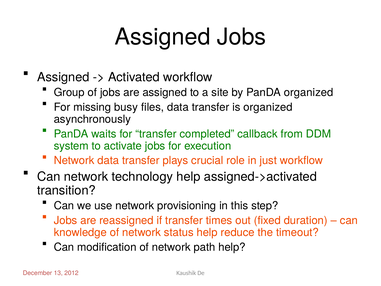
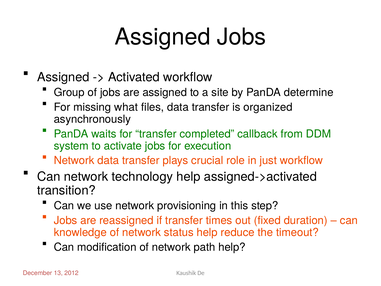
PanDA organized: organized -> determine (309, 92)
busy: busy -> what (126, 107)
